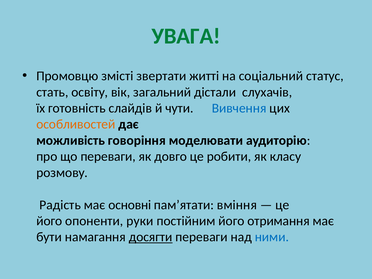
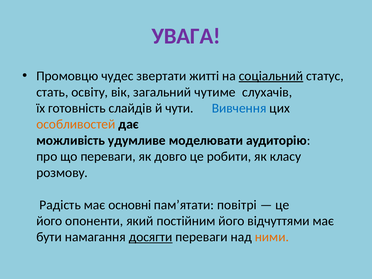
УВАГА colour: green -> purple (186, 36)
змісті: змісті -> чудес (117, 76)
соціальний underline: none -> present (271, 76)
дістали: дістали -> чутиме (215, 92)
говоріння: говоріння -> удумливе (137, 140)
вміння: вміння -> повітрі (237, 205)
руки: руки -> який (140, 221)
отримання: отримання -> відчуттями (278, 221)
ними colour: blue -> orange (272, 237)
